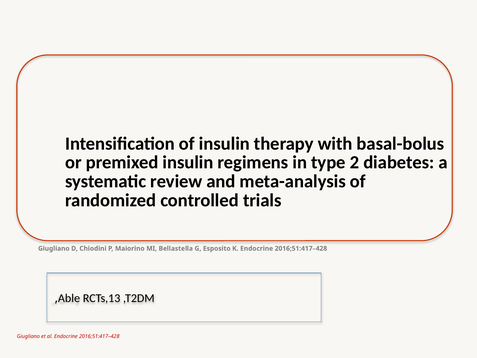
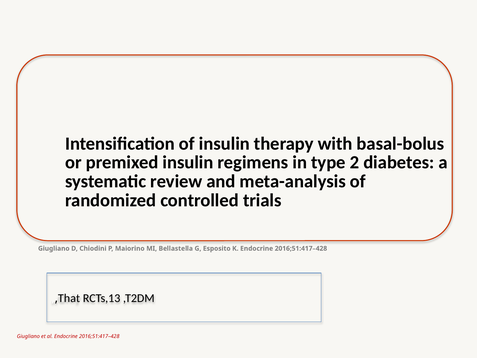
Able: Able -> That (69, 298)
